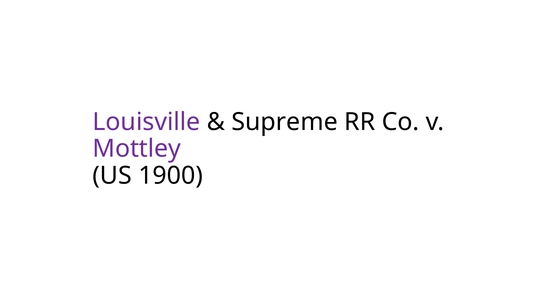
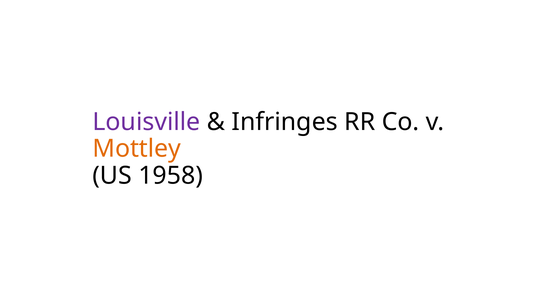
Supreme: Supreme -> Infringes (285, 122)
Mottley colour: purple -> orange (137, 149)
1900: 1900 -> 1958 (171, 176)
